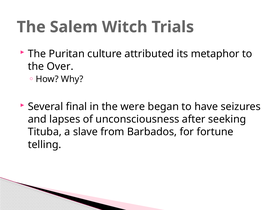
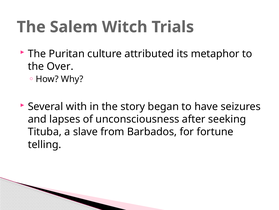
final: final -> with (76, 106)
were: were -> story (133, 106)
